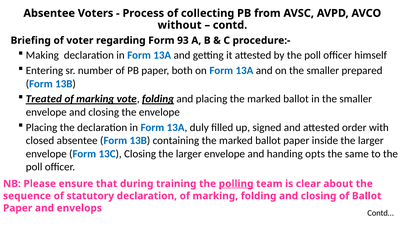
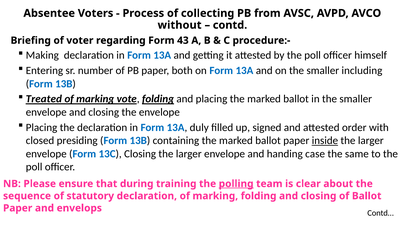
93: 93 -> 43 (183, 40)
prepared: prepared -> including (362, 71)
closed absentee: absentee -> presiding (77, 140)
inside underline: none -> present (325, 140)
opts: opts -> case (315, 154)
